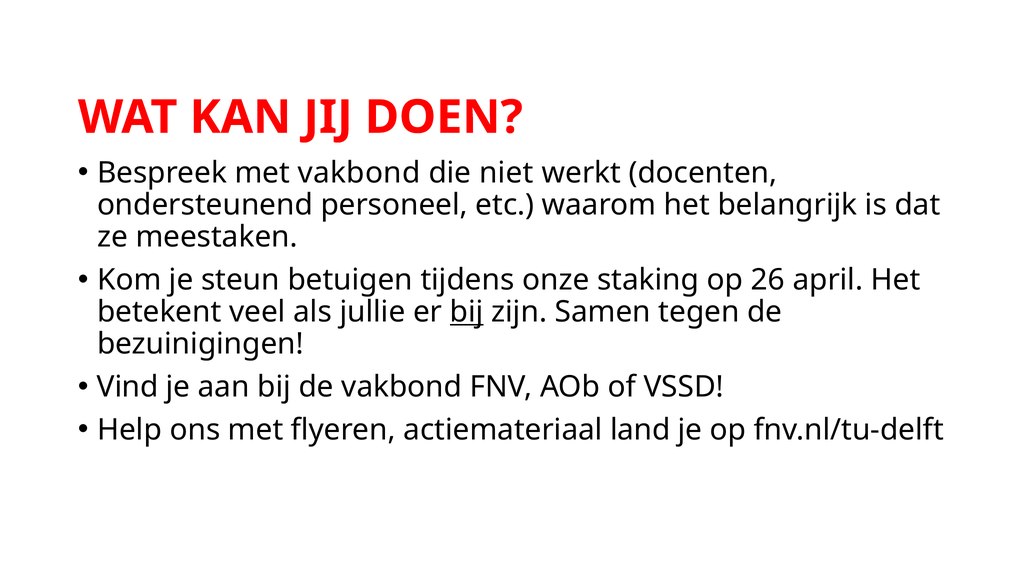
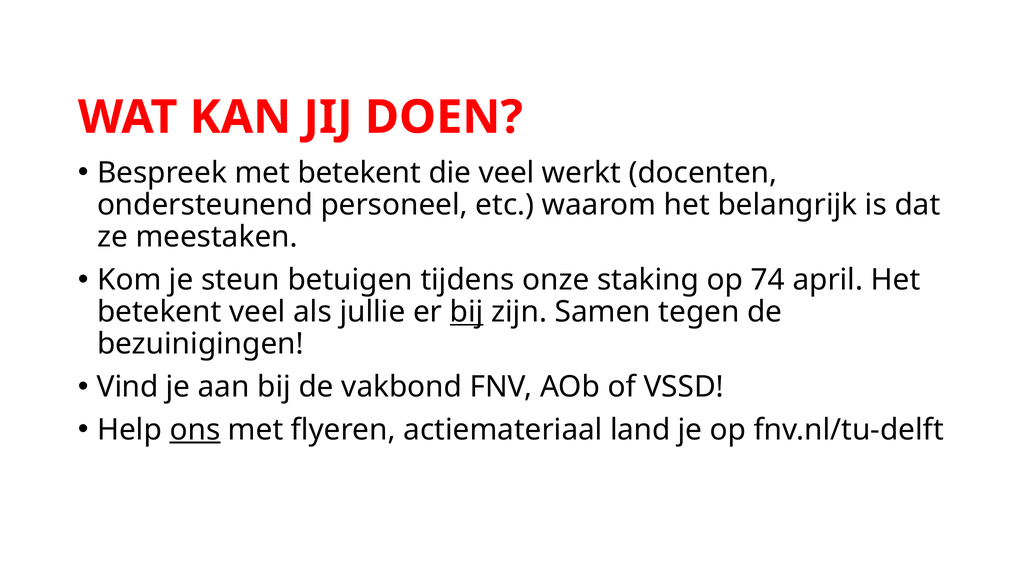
met vakbond: vakbond -> betekent (359, 173)
die niet: niet -> veel (507, 173)
26: 26 -> 74 (768, 280)
ons underline: none -> present (195, 430)
